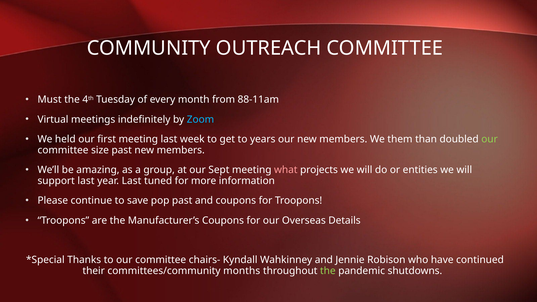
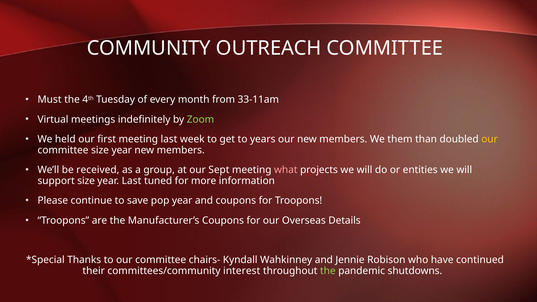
88-11am: 88-11am -> 33-11am (258, 100)
Zoom colour: light blue -> light green (200, 119)
our colour: light green -> yellow (490, 139)
committee size past: past -> year (122, 150)
amazing: amazing -> received (98, 170)
support last: last -> size (86, 181)
pop past: past -> year (182, 201)
months: months -> interest (242, 271)
